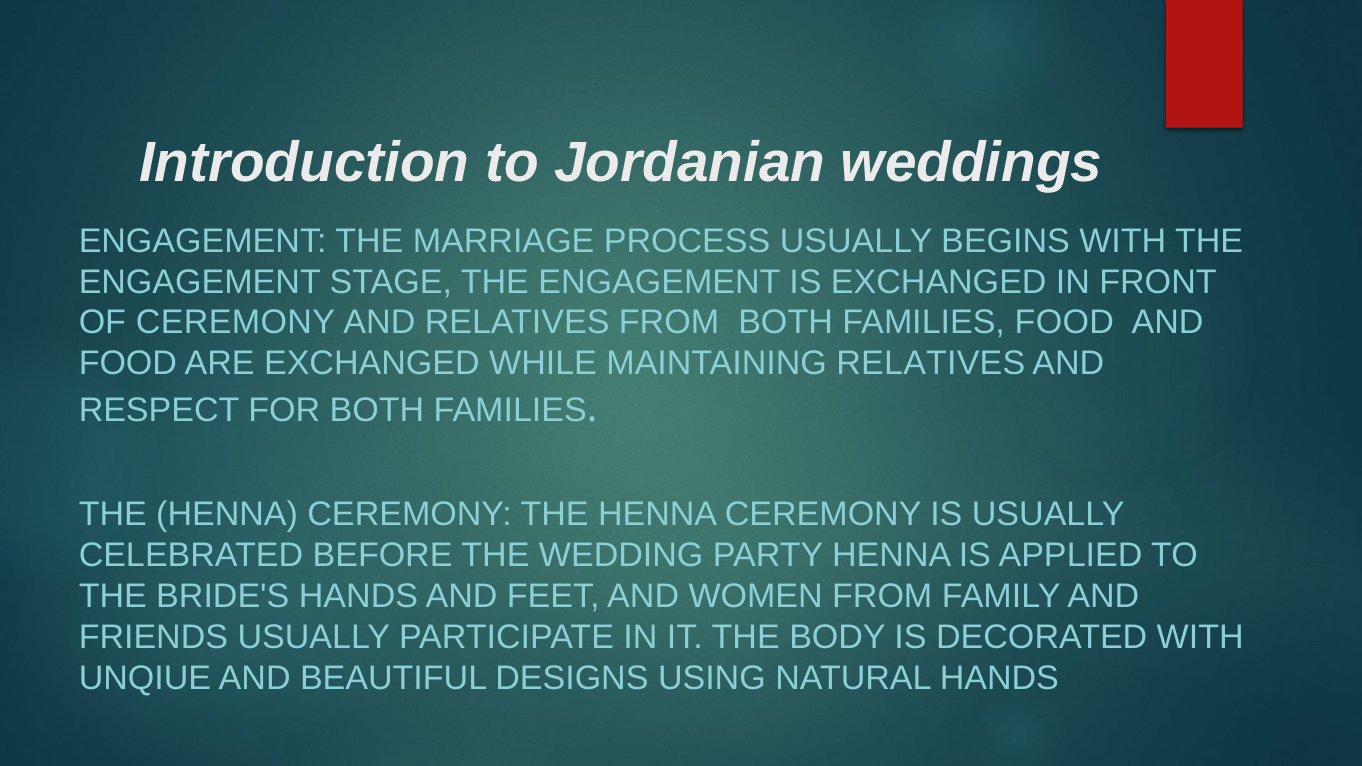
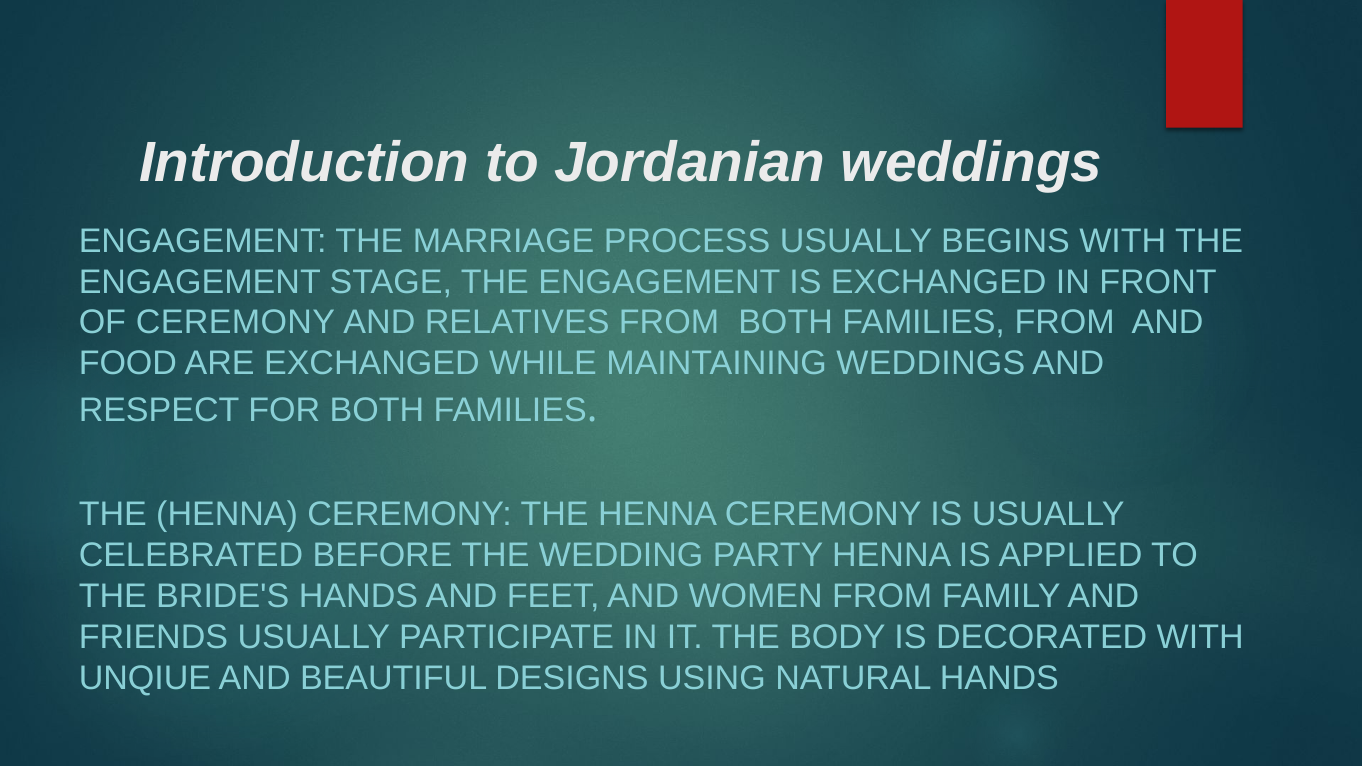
FAMILIES FOOD: FOOD -> FROM (1065, 323)
MAINTAINING RELATIVES: RELATIVES -> WEDDINGS (931, 364)
